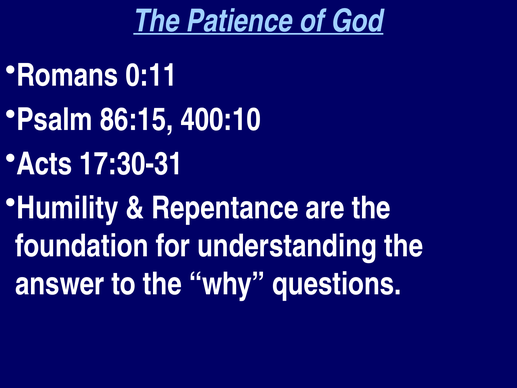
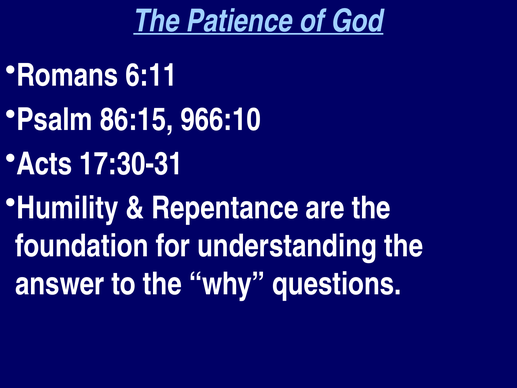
0:11: 0:11 -> 6:11 (151, 75)
400:10: 400:10 -> 966:10 (221, 120)
